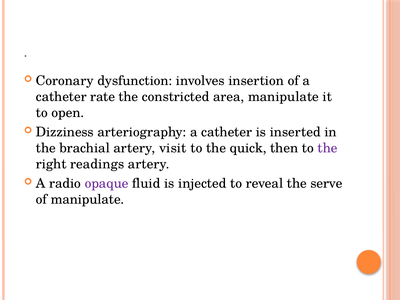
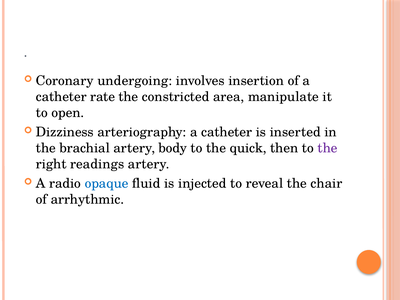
dysfunction: dysfunction -> undergoing (135, 81)
visit: visit -> body (173, 148)
opaque colour: purple -> blue (107, 184)
serve: serve -> chair (326, 184)
of manipulate: manipulate -> arrhythmic (87, 200)
